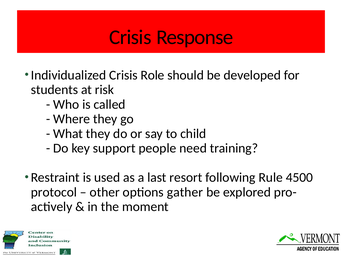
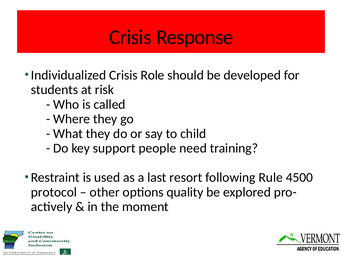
gather: gather -> quality (185, 193)
